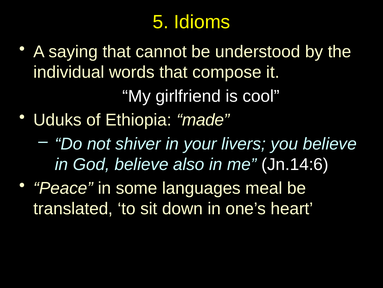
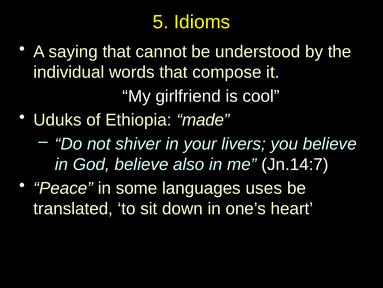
Jn.14:6: Jn.14:6 -> Jn.14:7 (295, 164)
meal: meal -> uses (264, 188)
